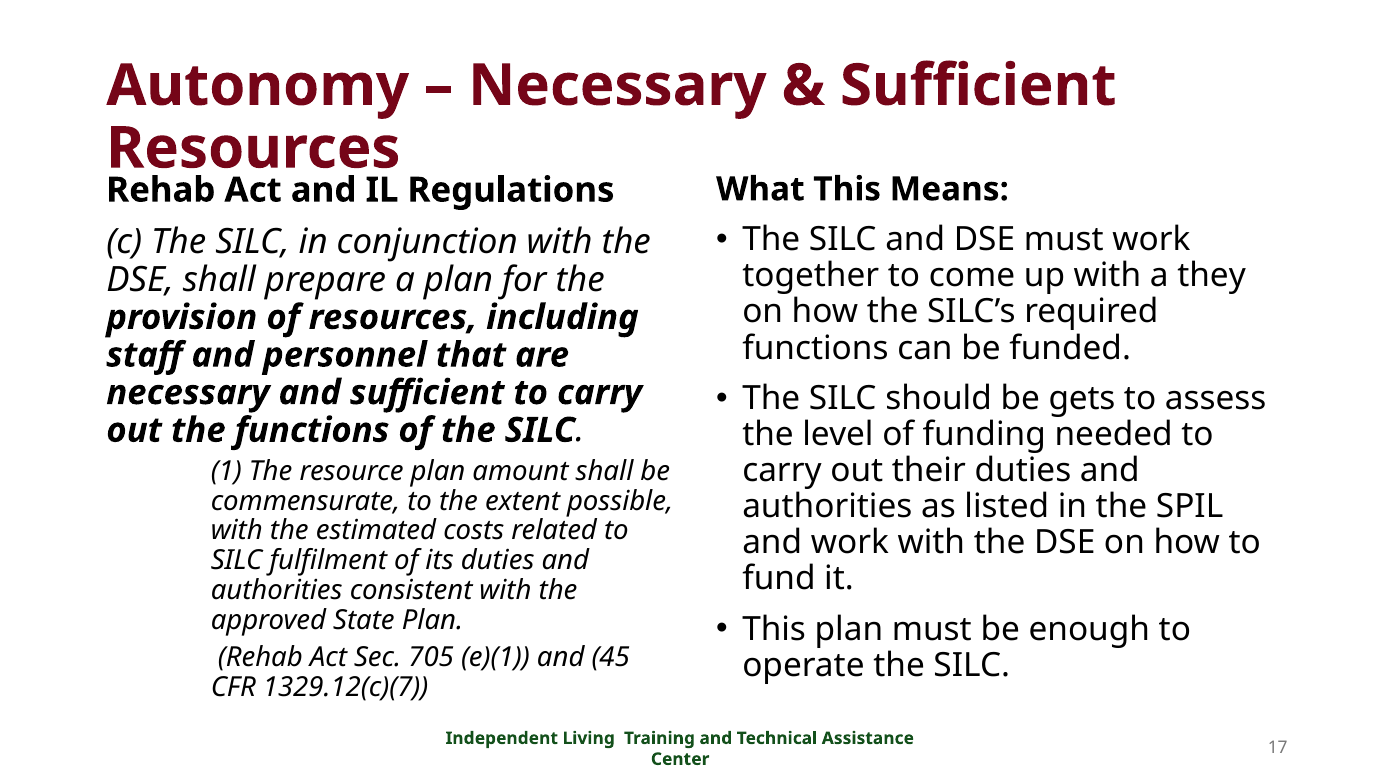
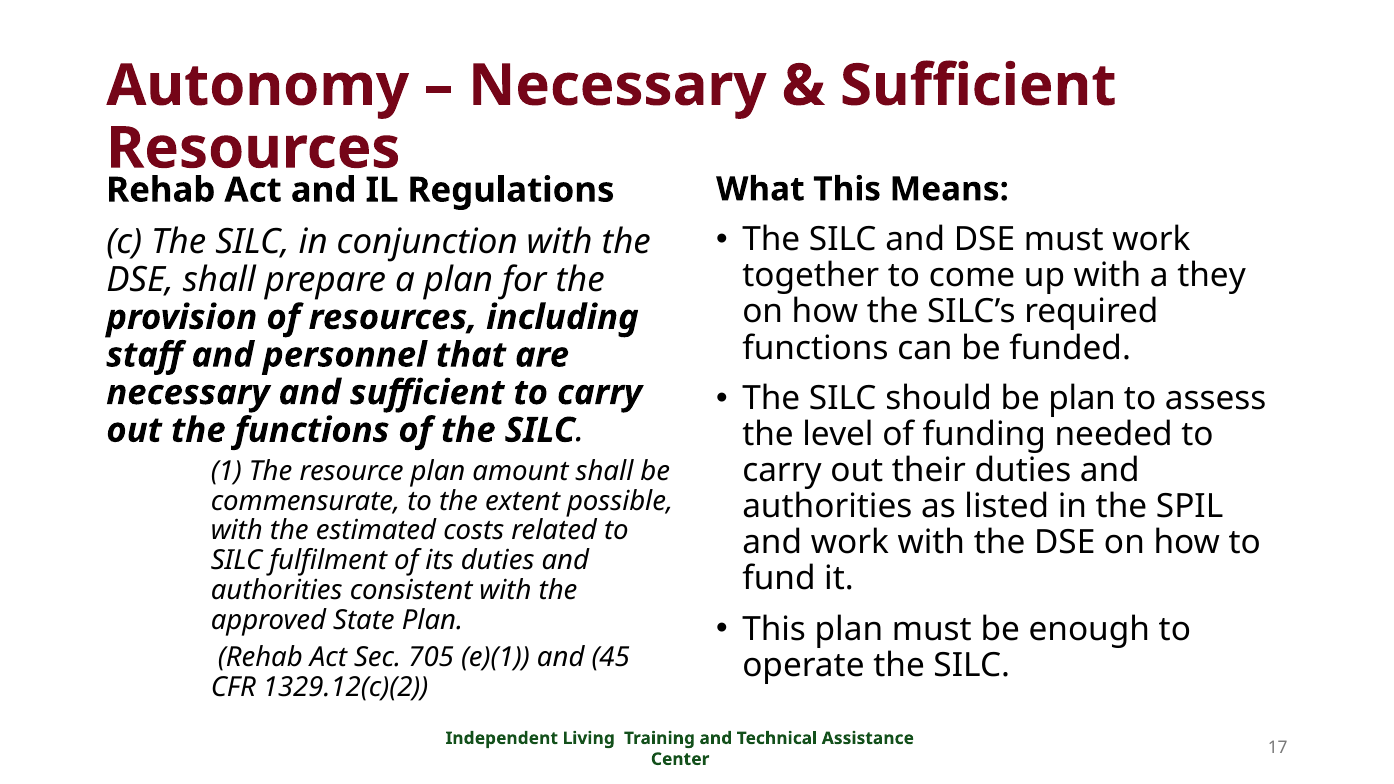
be gets: gets -> plan (1082, 399)
1329.12(c)(7: 1329.12(c)(7 -> 1329.12(c)(2 (346, 687)
